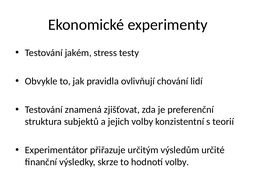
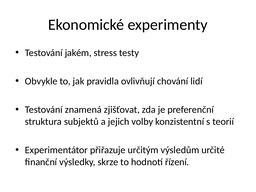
hodnotí volby: volby -> řízení (177, 162)
